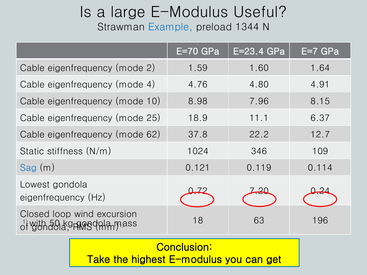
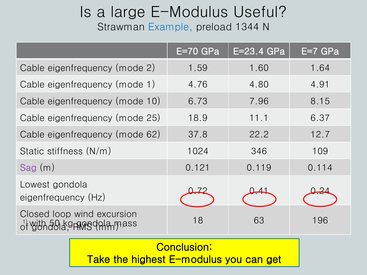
mode 4: 4 -> 1 (151, 85)
8.98: 8.98 -> 6.73 (198, 101)
Sag colour: blue -> purple (28, 168)
7.20: 7.20 -> 0.41 (259, 191)
